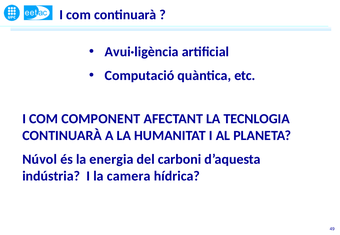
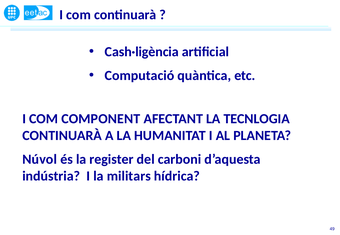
Avui·ligència: Avui·ligència -> Cash·ligència (142, 52)
energia: energia -> register (112, 159)
camera: camera -> militars (129, 176)
